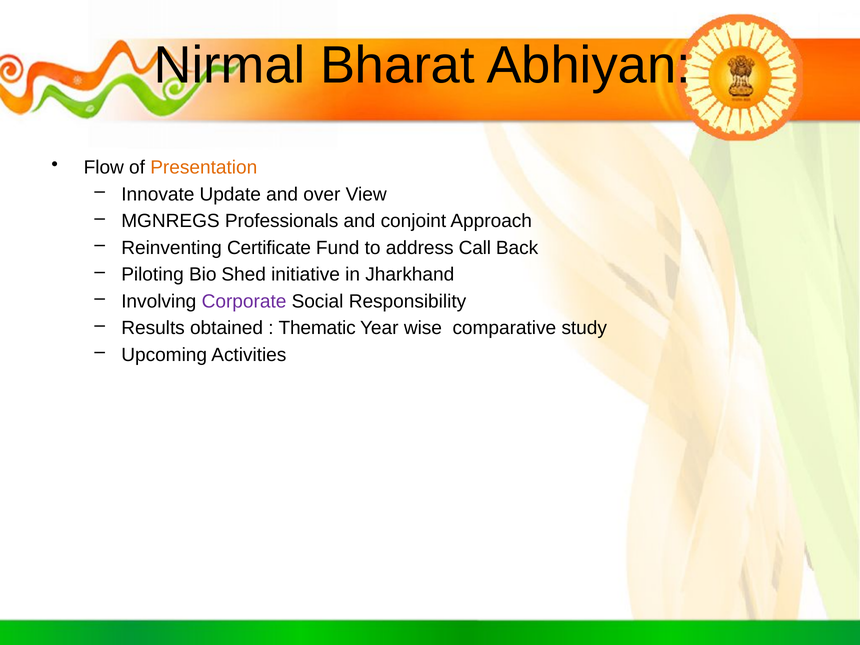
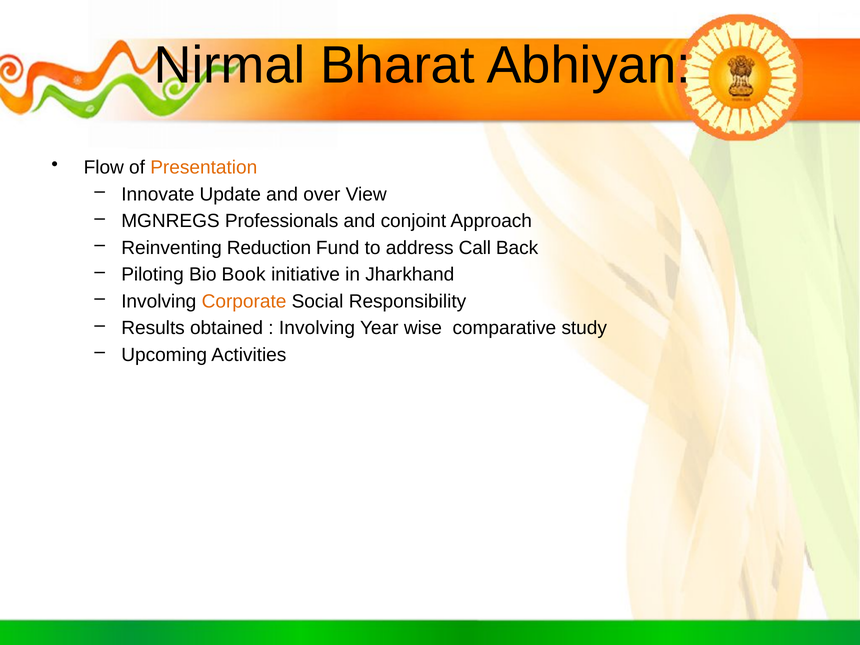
Certificate: Certificate -> Reduction (269, 248)
Shed: Shed -> Book (244, 275)
Corporate colour: purple -> orange (244, 301)
Thematic: Thematic -> Involving (317, 328)
